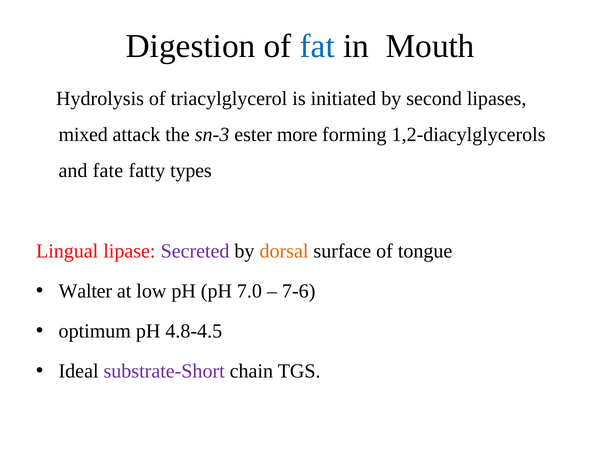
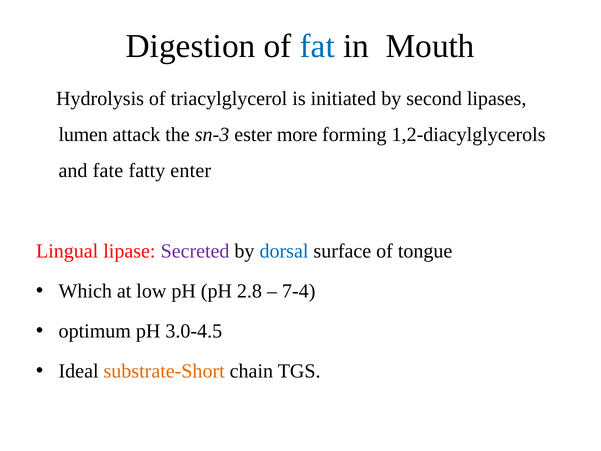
mixed: mixed -> lumen (83, 135)
types: types -> enter (191, 171)
dorsal colour: orange -> blue (284, 251)
Walter: Walter -> Which (85, 291)
7.0: 7.0 -> 2.8 (249, 291)
7-6: 7-6 -> 7-4 (299, 291)
4.8-4.5: 4.8-4.5 -> 3.0-4.5 (194, 331)
substrate-Short colour: purple -> orange (164, 371)
